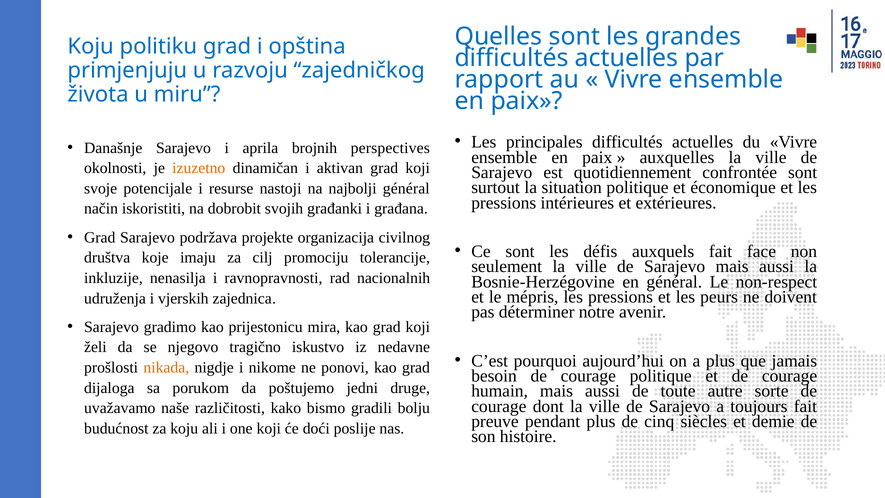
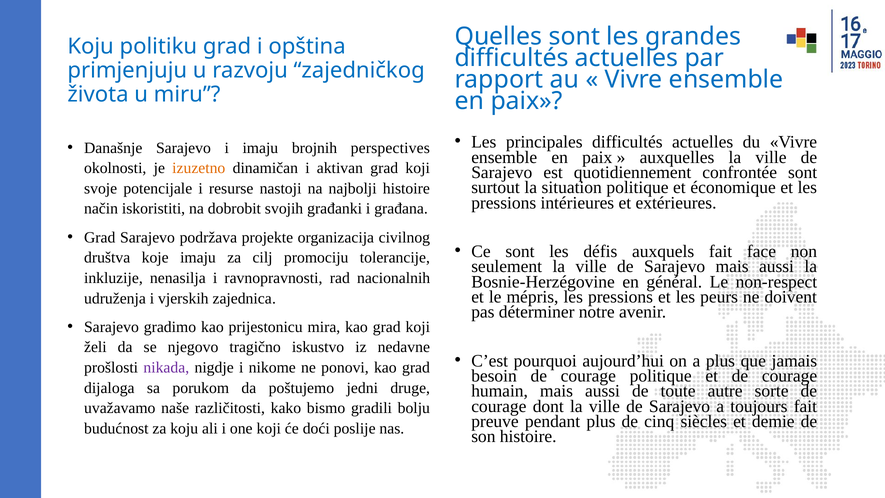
i aprila: aprila -> imaju (260, 148)
najbolji général: général -> histoire (406, 188)
nikada colour: orange -> purple (166, 367)
